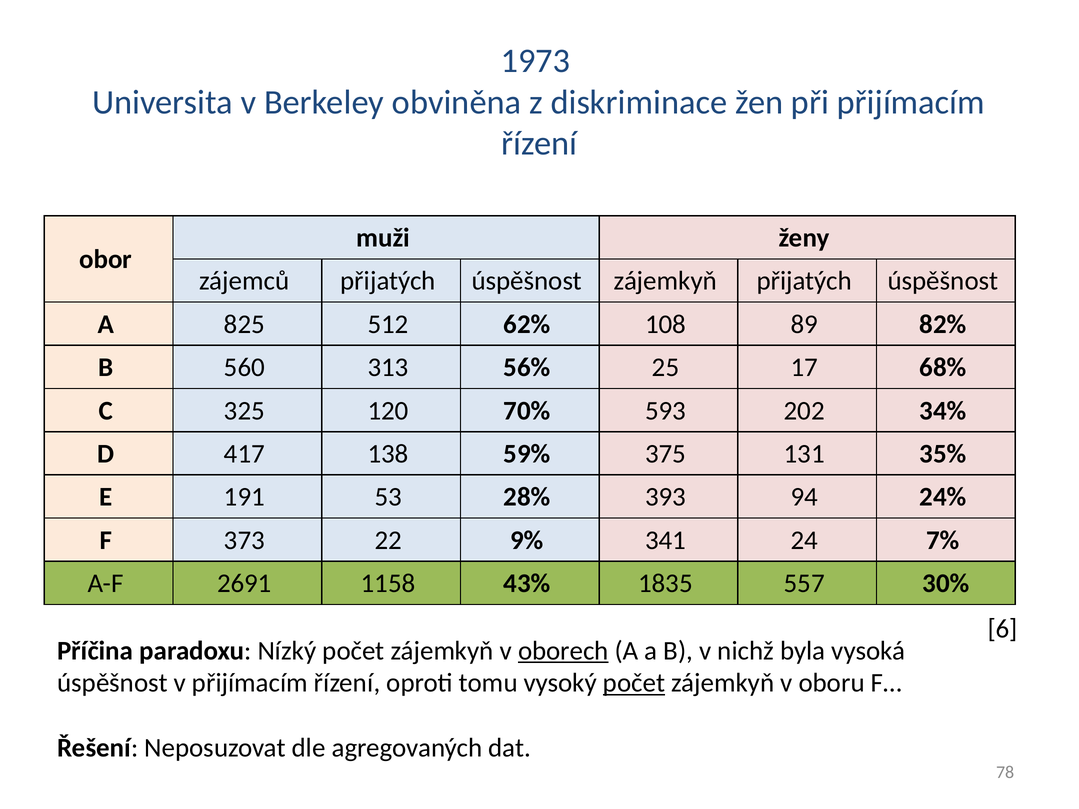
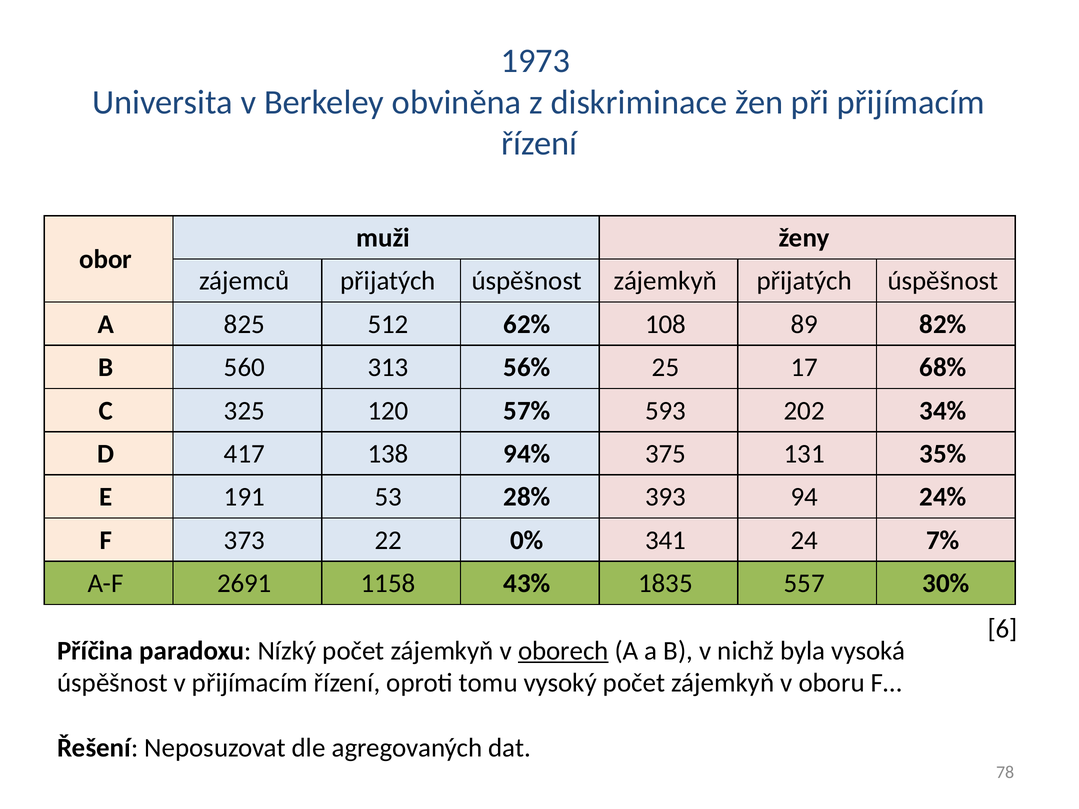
70%: 70% -> 57% (527, 411)
59%: 59% -> 94% (527, 454)
9%: 9% -> 0% (527, 540)
počet underline: present -> none (634, 683)
